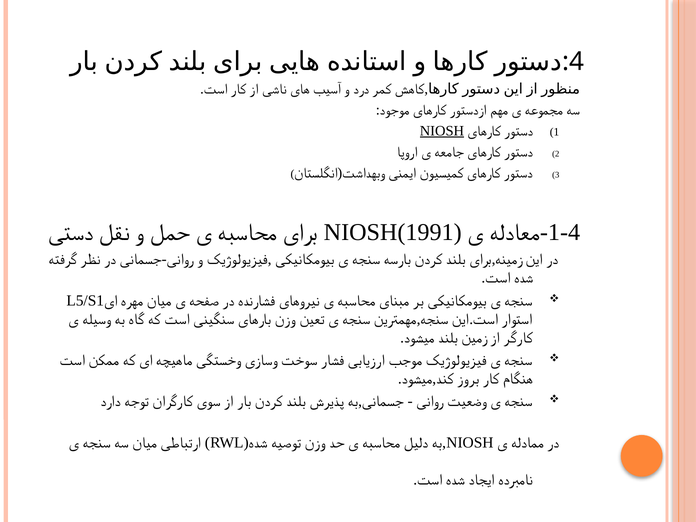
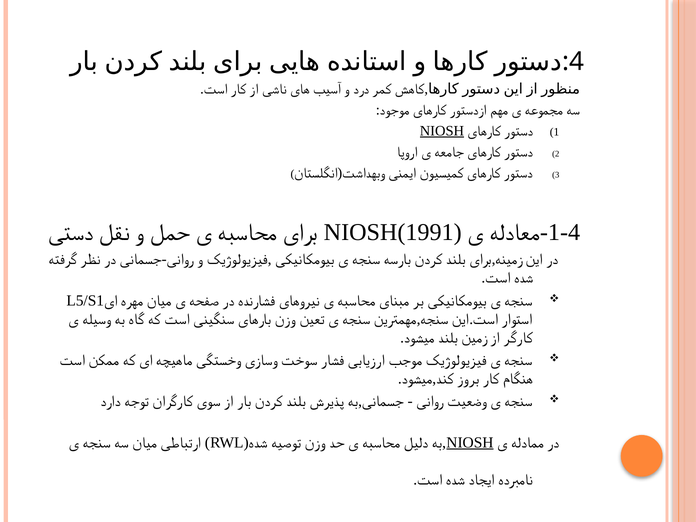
NIOSH underline: none -> present (470, 443)
